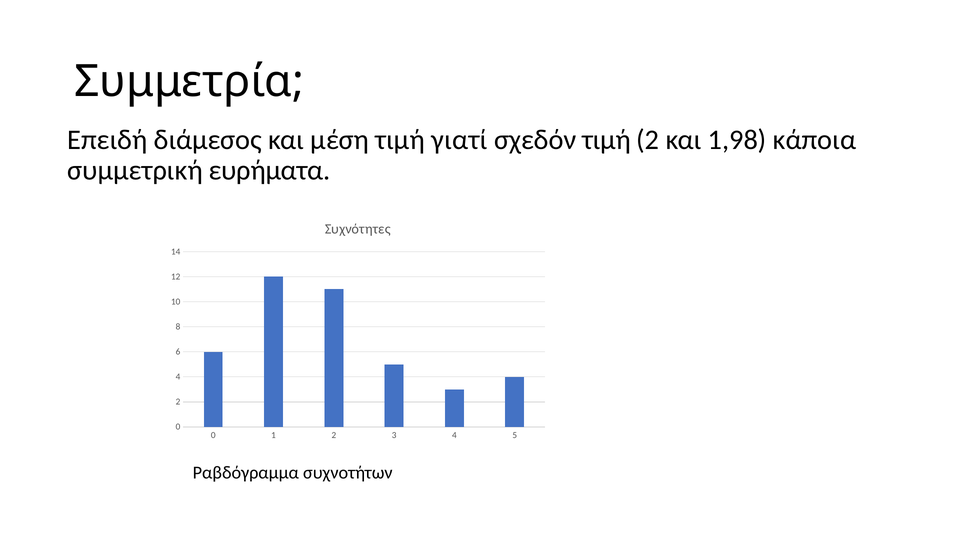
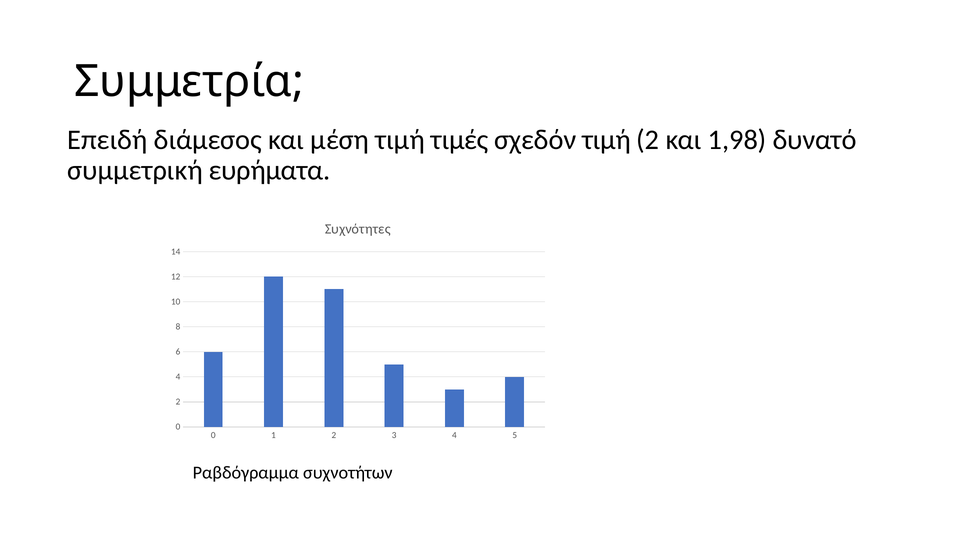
γιατί: γιατί -> τιμές (460, 140)
κάποια: κάποια -> δυνατό (815, 140)
